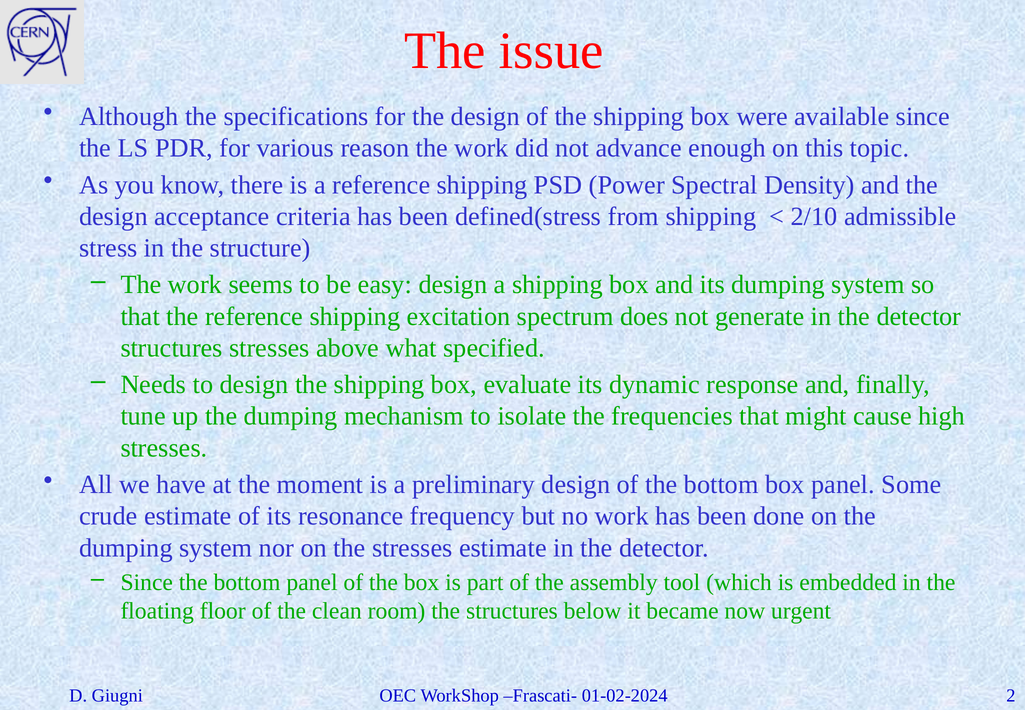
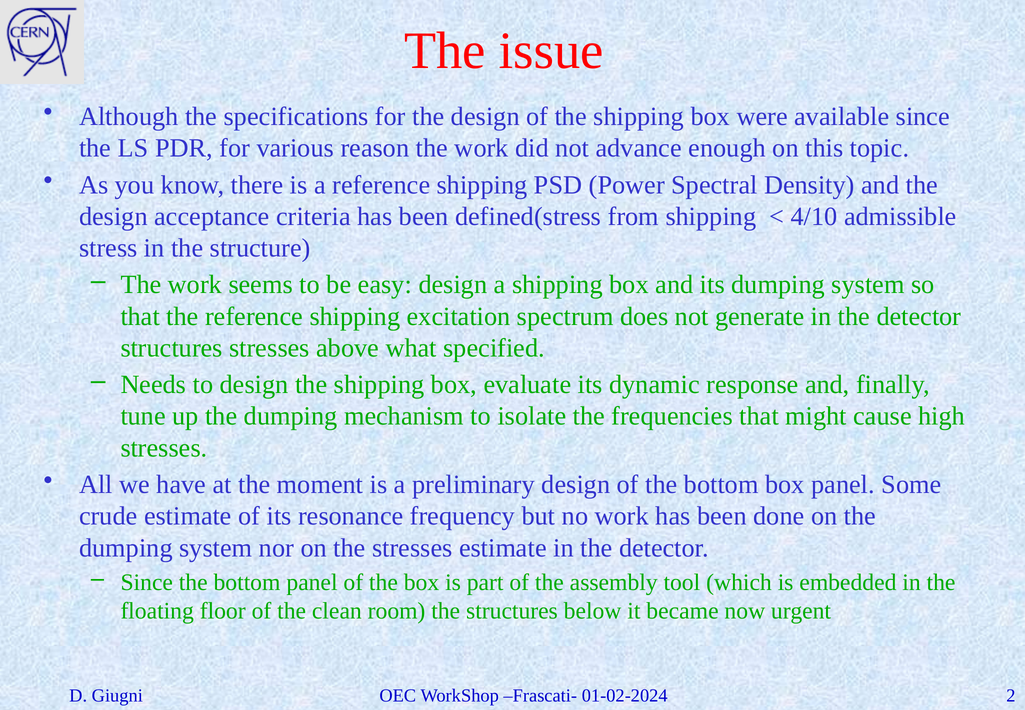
2/10: 2/10 -> 4/10 (814, 216)
